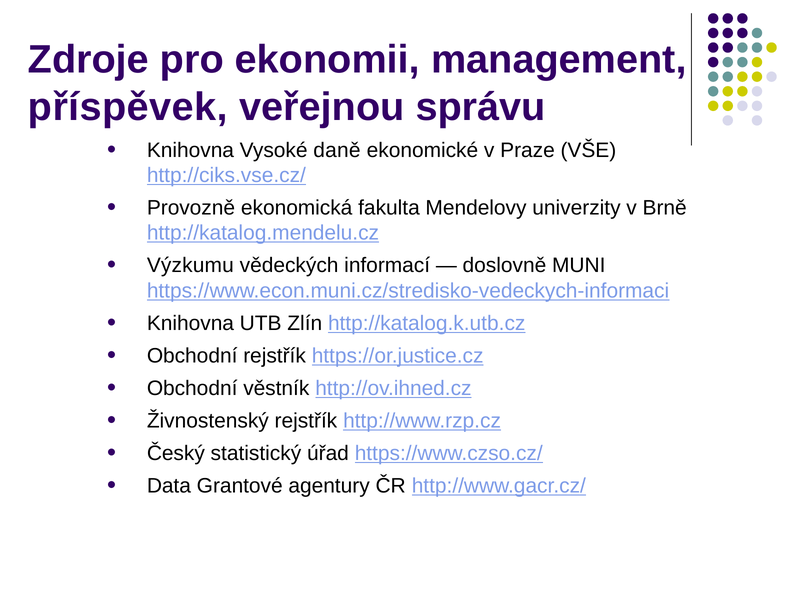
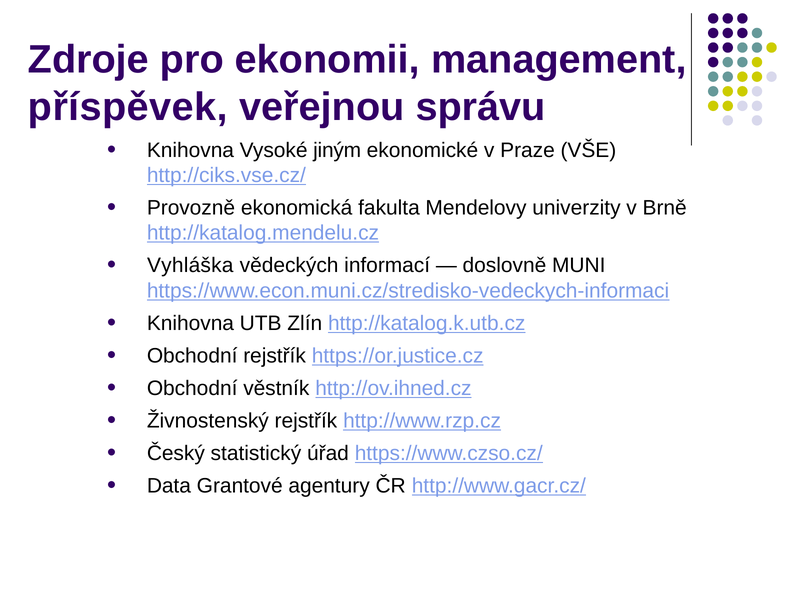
daně: daně -> jiným (337, 150)
Výzkumu: Výzkumu -> Vyhláška (190, 266)
